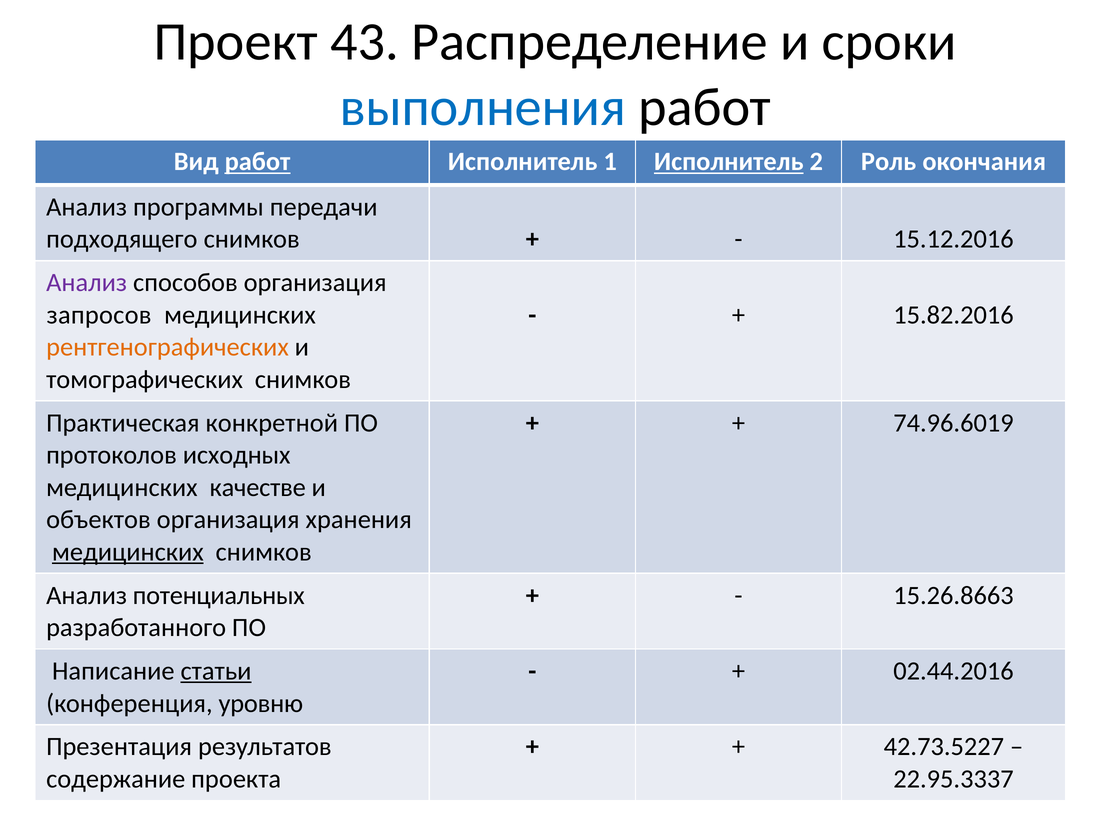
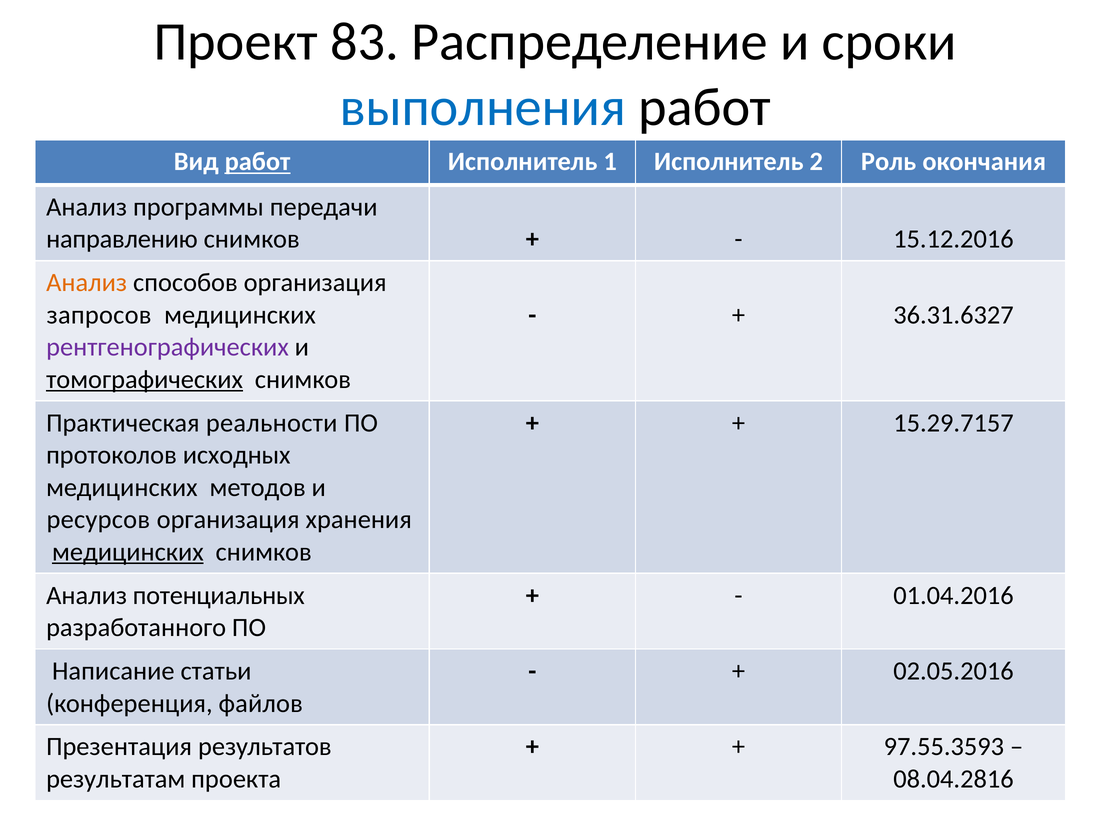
43: 43 -> 83 (365, 42)
Исполнитель underline: present -> none (729, 162)
подходящего: подходящего -> направлению (122, 239)
Анализ colour: purple -> orange (87, 283)
15.82.2016: 15.82.2016 -> 36.31.6327 (953, 315)
рентгенографических colour: orange -> purple (167, 347)
томографических underline: none -> present (145, 380)
конкретной: конкретной -> реальности (272, 423)
74.96.6019: 74.96.6019 -> 15.29.7157 (953, 423)
качестве: качестве -> методов (258, 488)
объектов: объектов -> ресурсов (98, 520)
15.26.8663: 15.26.8663 -> 01.04.2016 (953, 596)
статьи underline: present -> none (216, 671)
02.44.2016: 02.44.2016 -> 02.05.2016 (953, 671)
уровню: уровню -> файлов (261, 704)
42.73.5227: 42.73.5227 -> 97.55.3593 (944, 747)
содержание: содержание -> результатам (116, 779)
22.95.3337: 22.95.3337 -> 08.04.2816 (953, 779)
